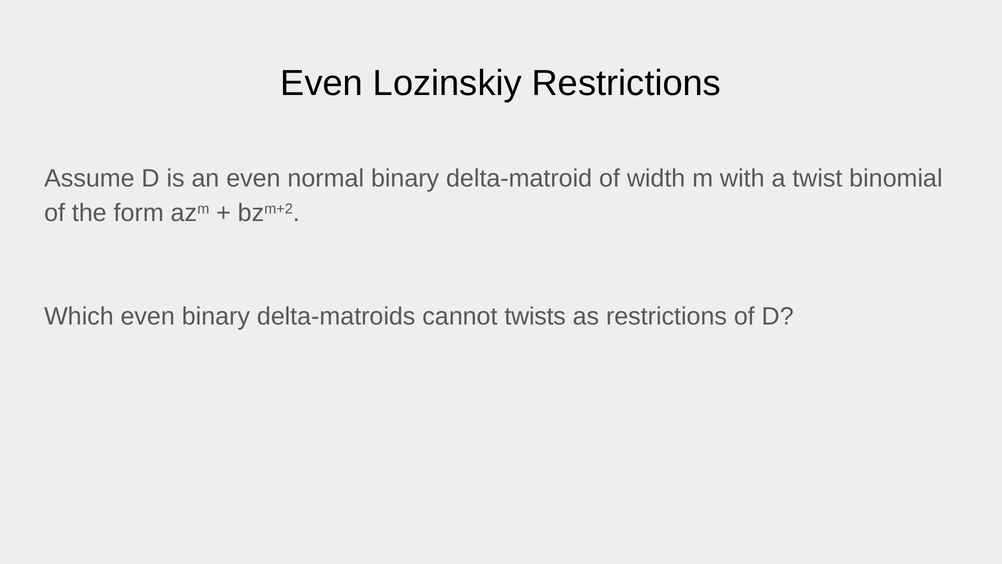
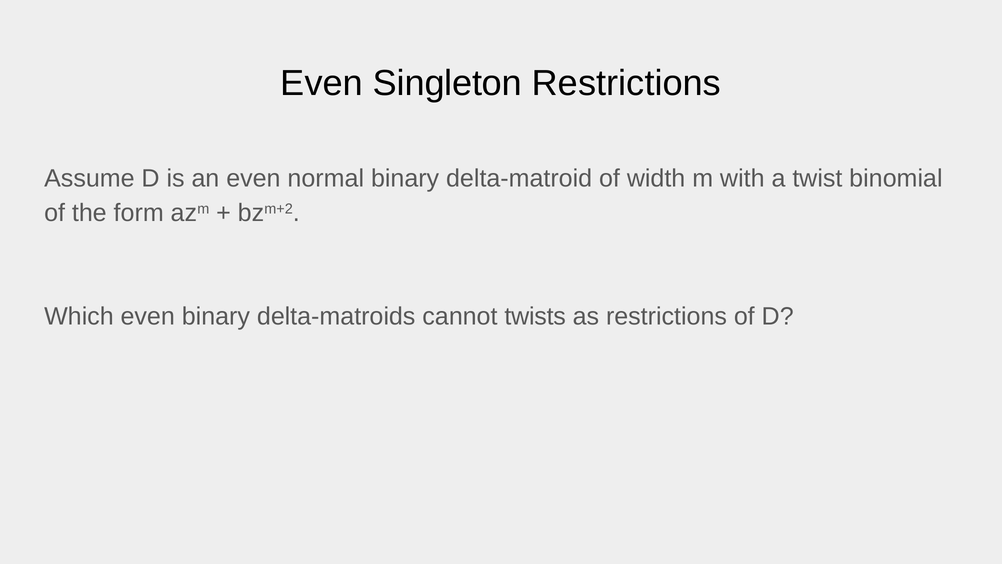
Lozinskiy: Lozinskiy -> Singleton (447, 83)
